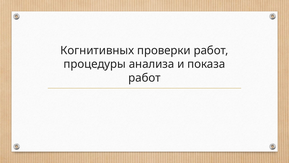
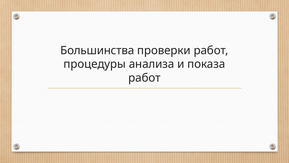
Когнитивных: Когнитивных -> Большинства (97, 50)
